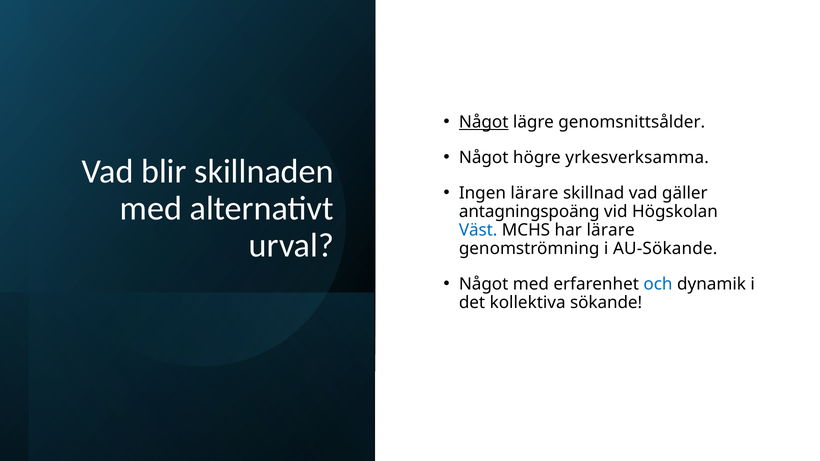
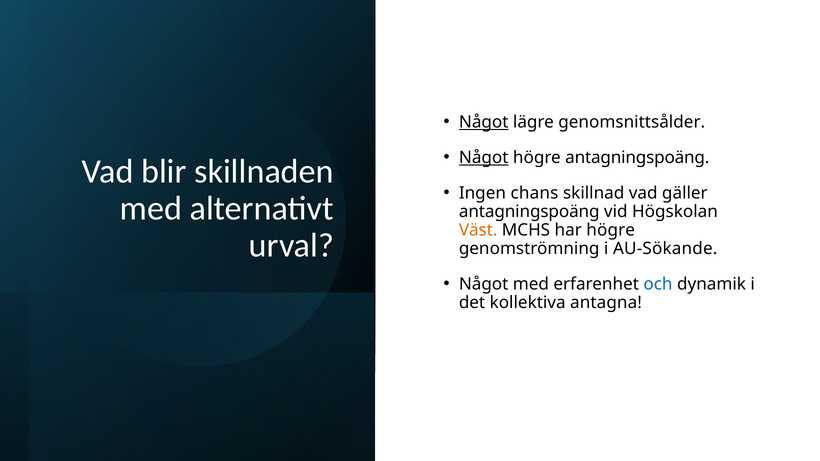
Något underline: none -> present (484, 158)
högre yrkesverksamma: yrkesverksamma -> antagningspoäng (637, 158)
Ingen lärare: lärare -> chans (534, 193)
Väst colour: blue -> orange (478, 230)
har lärare: lärare -> högre (611, 230)
sökande: sökande -> antagna (606, 303)
